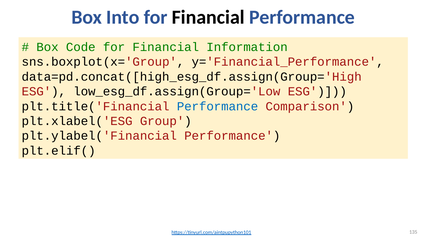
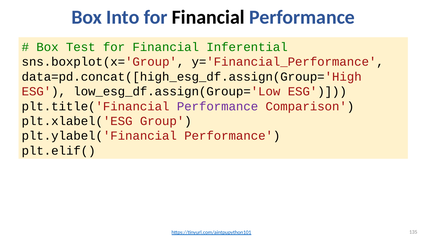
Code: Code -> Test (81, 47)
Information: Information -> Inferential (247, 47)
Performance colour: blue -> purple (218, 106)
